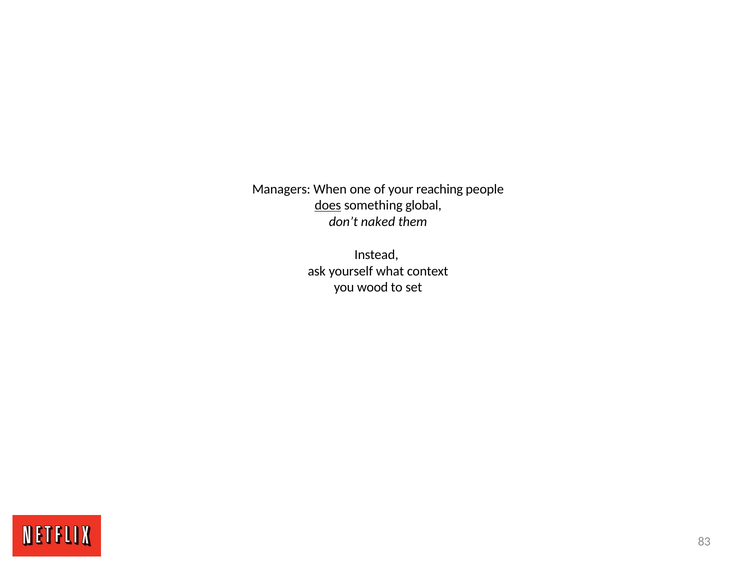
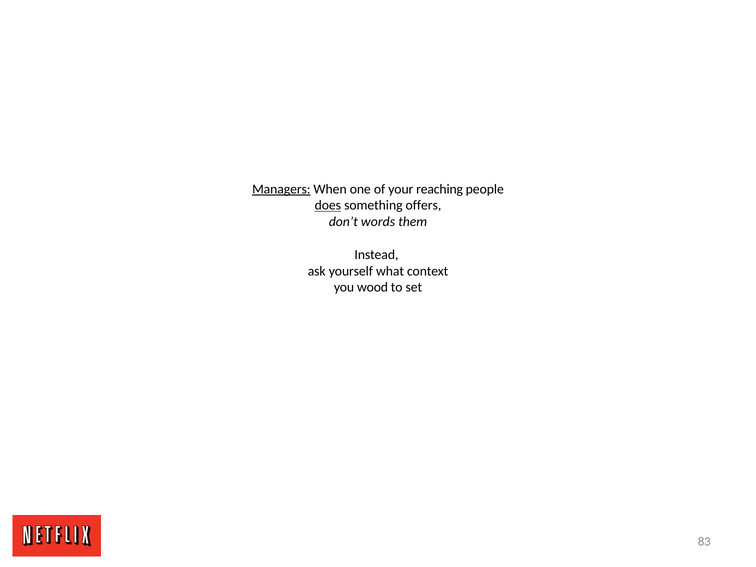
Managers underline: none -> present (281, 189)
global: global -> offers (423, 205)
naked: naked -> words (378, 222)
